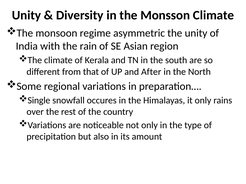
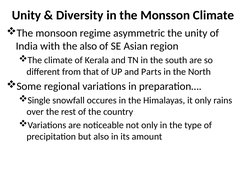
the rain: rain -> also (88, 46)
After: After -> Parts (151, 72)
